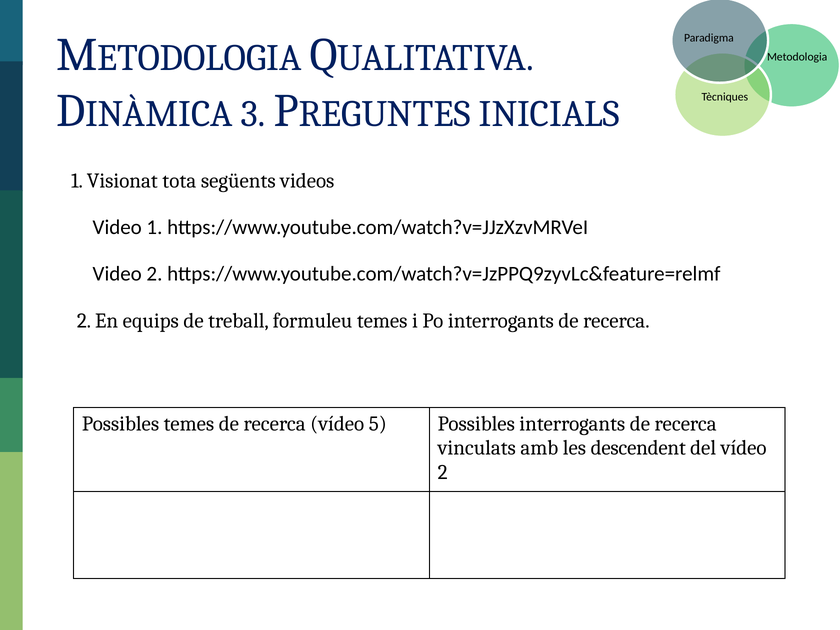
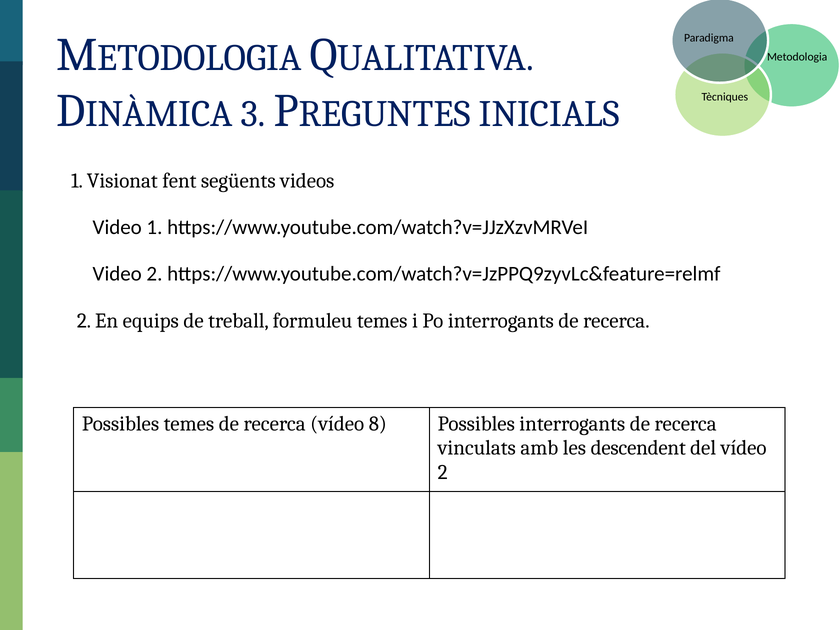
tota: tota -> fent (179, 181)
5: 5 -> 8 (378, 424)
